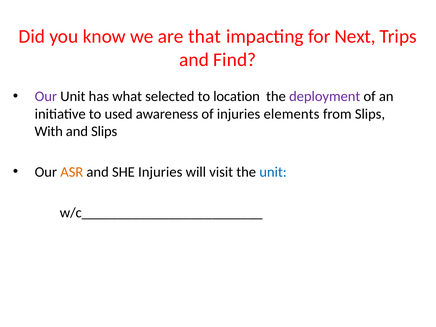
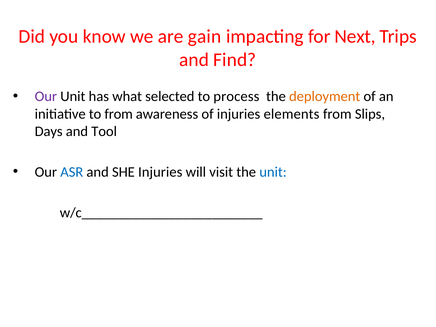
that: that -> gain (205, 36)
location: location -> process (236, 96)
deployment colour: purple -> orange (325, 96)
to used: used -> from (119, 114)
With: With -> Days (49, 131)
and Slips: Slips -> Tool (104, 131)
ASR colour: orange -> blue (72, 172)
